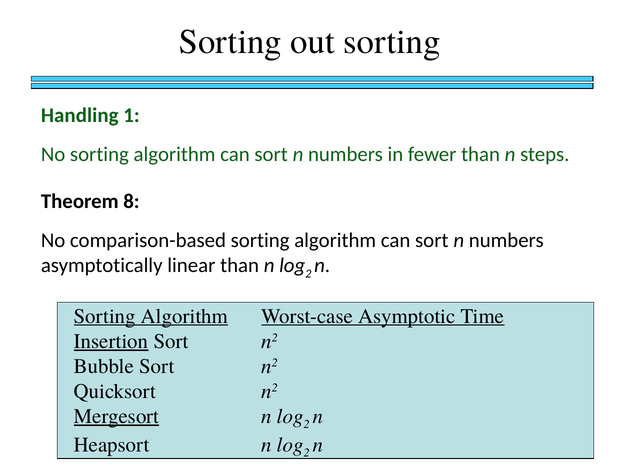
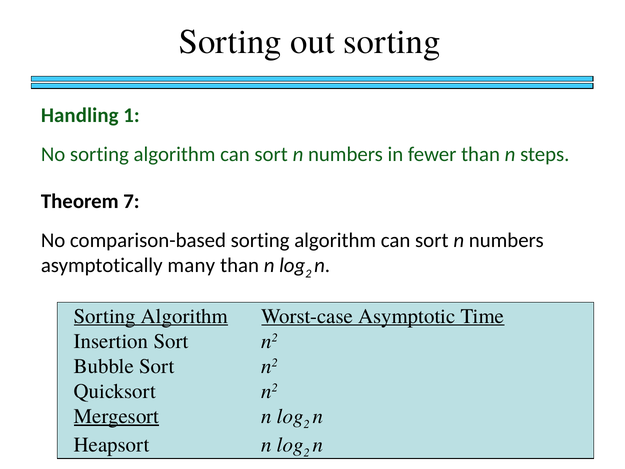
8: 8 -> 7 (131, 201)
linear: linear -> many (191, 265)
Insertion underline: present -> none (111, 341)
